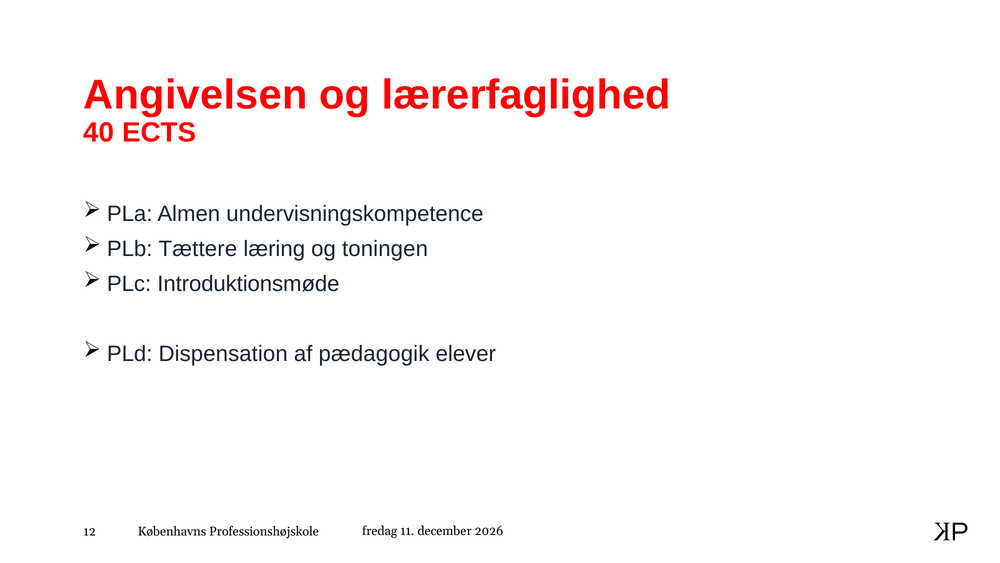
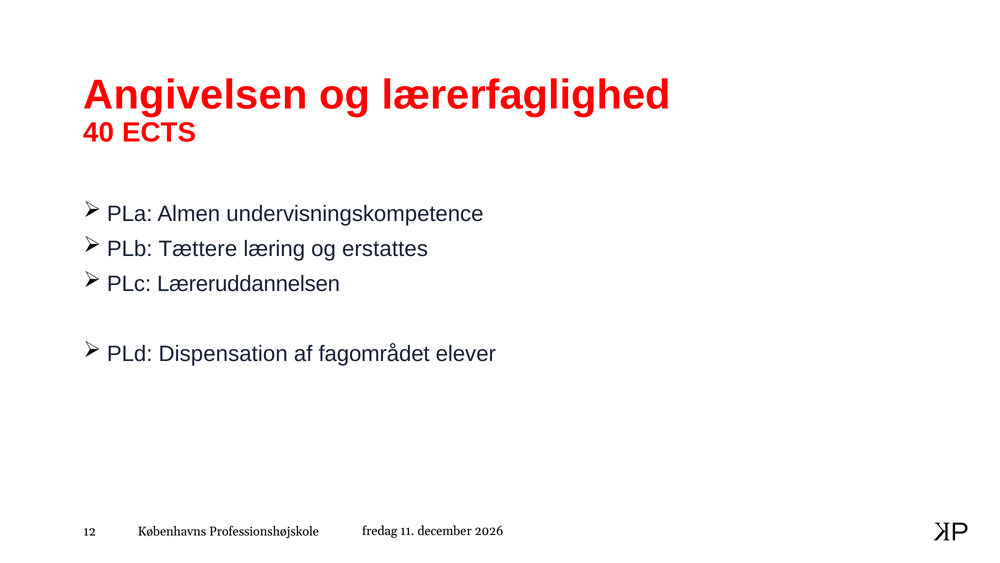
toningen: toningen -> erstattes (385, 248)
Introduktionsmøde: Introduktionsmøde -> Læreruddannelsen (249, 283)
pædagogik: pædagogik -> fagområdet (374, 353)
